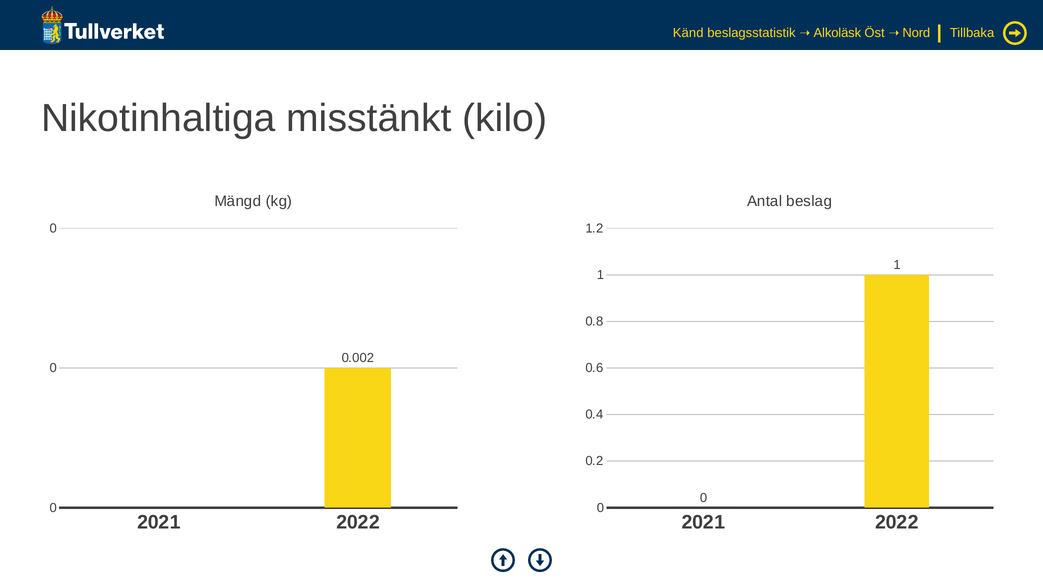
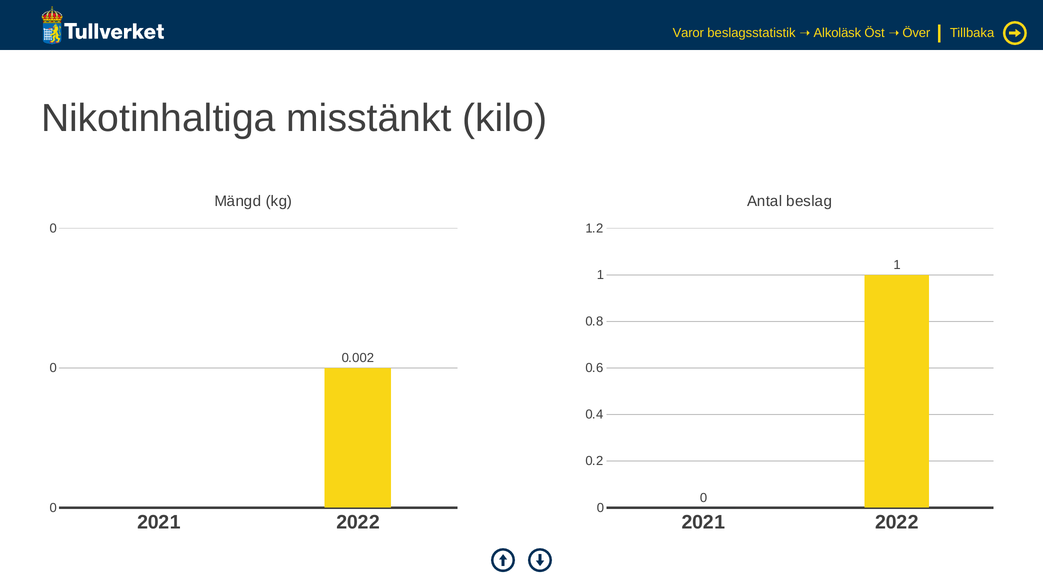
Känd: Känd -> Varor (688, 33)
Nord: Nord -> Över (916, 33)
